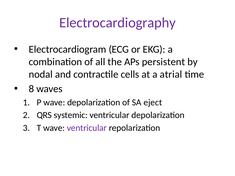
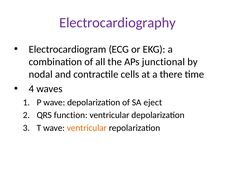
persistent: persistent -> junctional (163, 62)
atrial: atrial -> there (171, 74)
8: 8 -> 4 (31, 89)
systemic: systemic -> function (71, 115)
ventricular colour: purple -> orange (87, 128)
